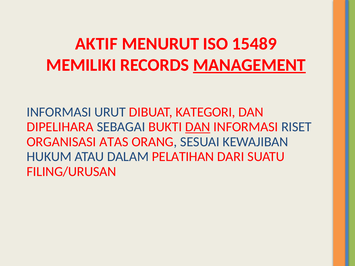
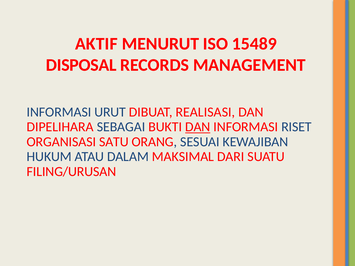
MEMILIKI: MEMILIKI -> DISPOSAL (81, 65)
MANAGEMENT underline: present -> none (249, 65)
KATEGORI: KATEGORI -> REALISASI (205, 112)
ATAS: ATAS -> SATU (114, 142)
PELATIHAN: PELATIHAN -> MAKSIMAL (183, 157)
